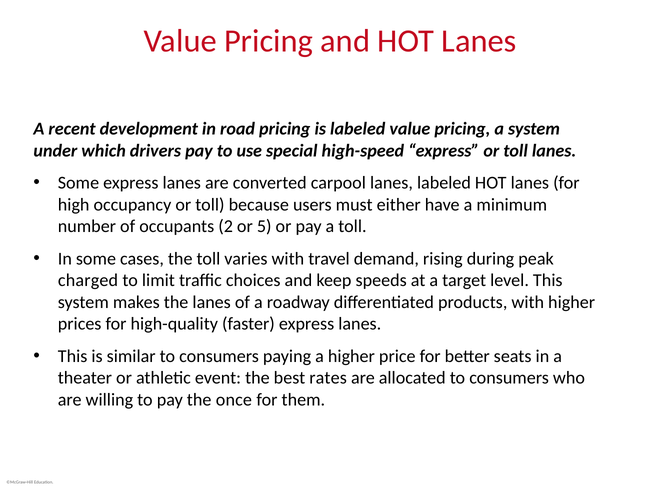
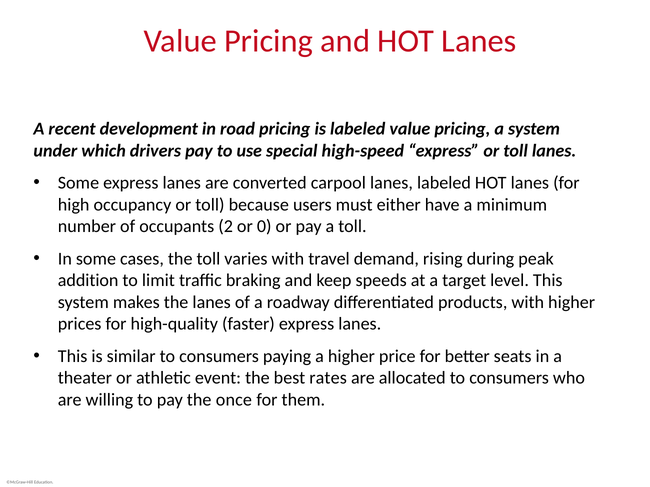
5: 5 -> 0 (264, 227)
charged: charged -> addition (88, 281)
choices: choices -> braking (253, 281)
